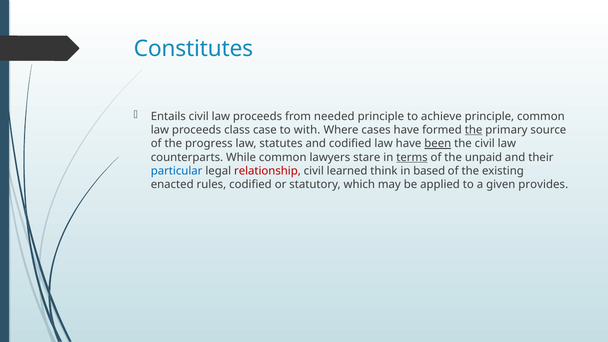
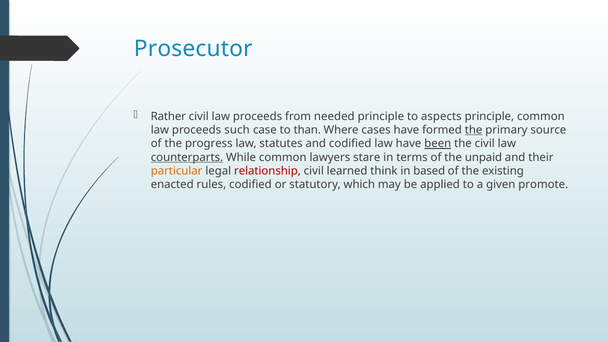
Constitutes: Constitutes -> Prosecutor (193, 49)
Entails: Entails -> Rather (168, 116)
achieve: achieve -> aspects (441, 116)
class: class -> such (237, 130)
with: with -> than (307, 130)
counterparts underline: none -> present (187, 157)
terms underline: present -> none (412, 157)
particular colour: blue -> orange (177, 171)
provides: provides -> promote (543, 185)
